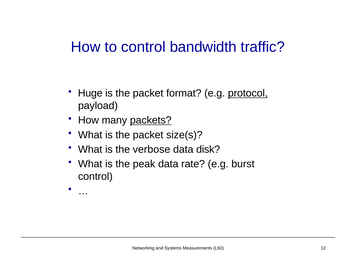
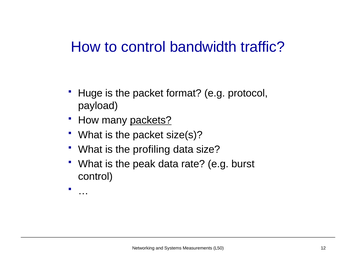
protocol underline: present -> none (248, 93)
verbose: verbose -> profiling (152, 149)
disk: disk -> size (208, 149)
